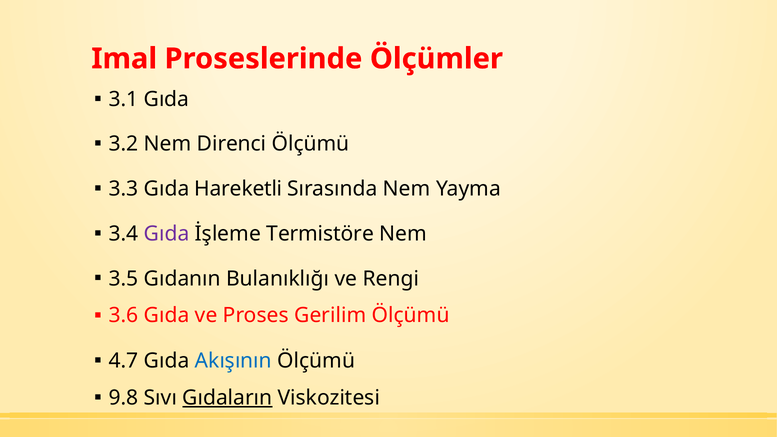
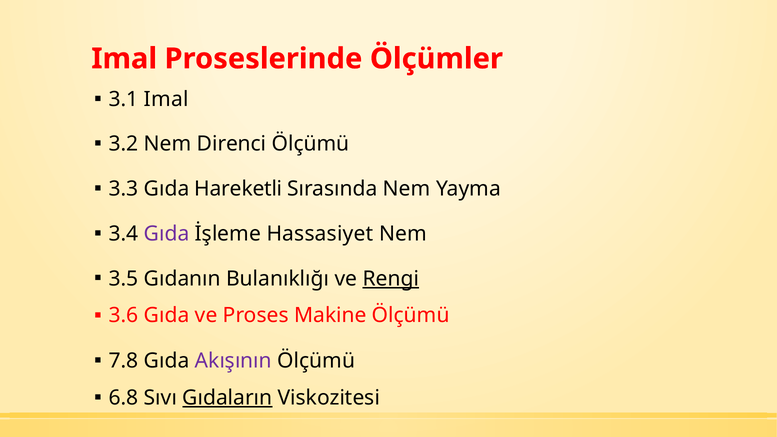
3.1 Gıda: Gıda -> Imal (166, 99)
Termistöre: Termistöre -> Hassasiyet (320, 234)
Rengi underline: none -> present (391, 279)
Gerilim: Gerilim -> Makine (330, 316)
4.7: 4.7 -> 7.8 (124, 361)
Akışının colour: blue -> purple (233, 361)
9.8: 9.8 -> 6.8 (124, 398)
